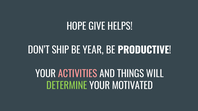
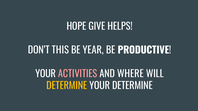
SHIP: SHIP -> THIS (60, 50)
THINGS: THINGS -> WHERE (130, 74)
DETERMINE colour: light green -> yellow (67, 86)
YOUR MOTIVATED: MOTIVATED -> DETERMINE (132, 86)
